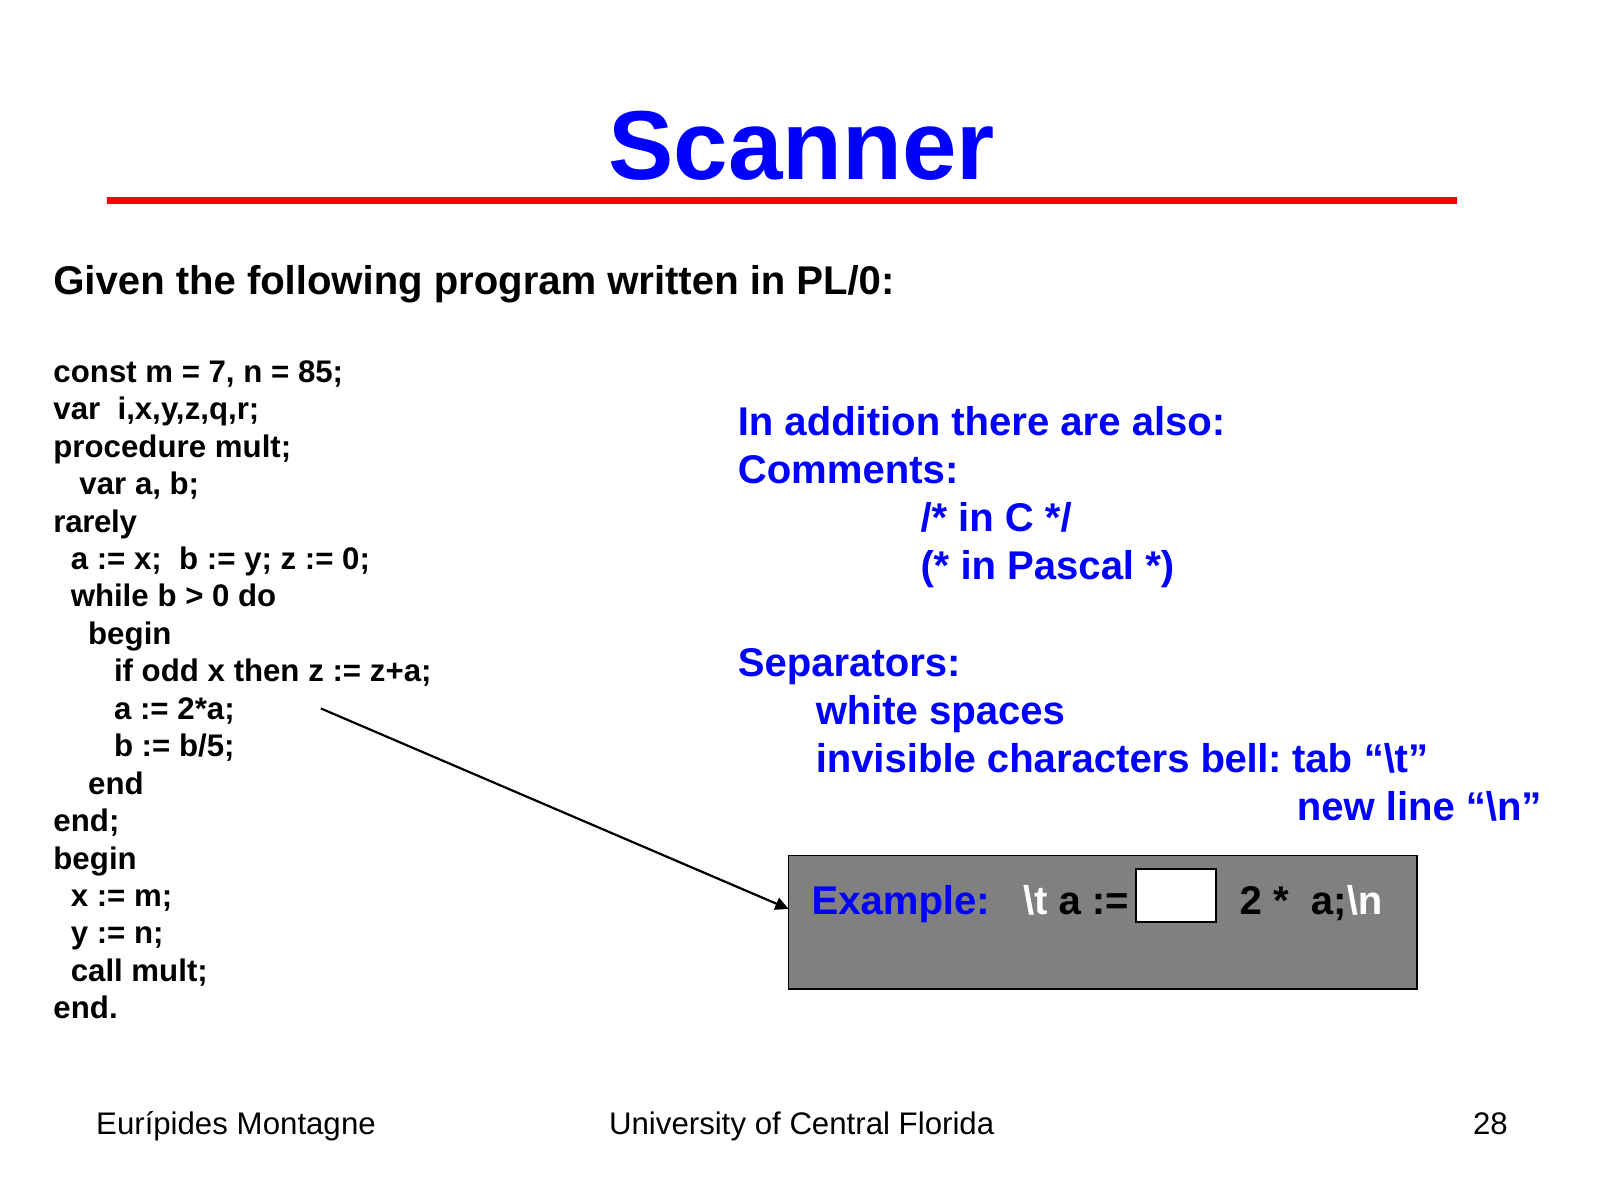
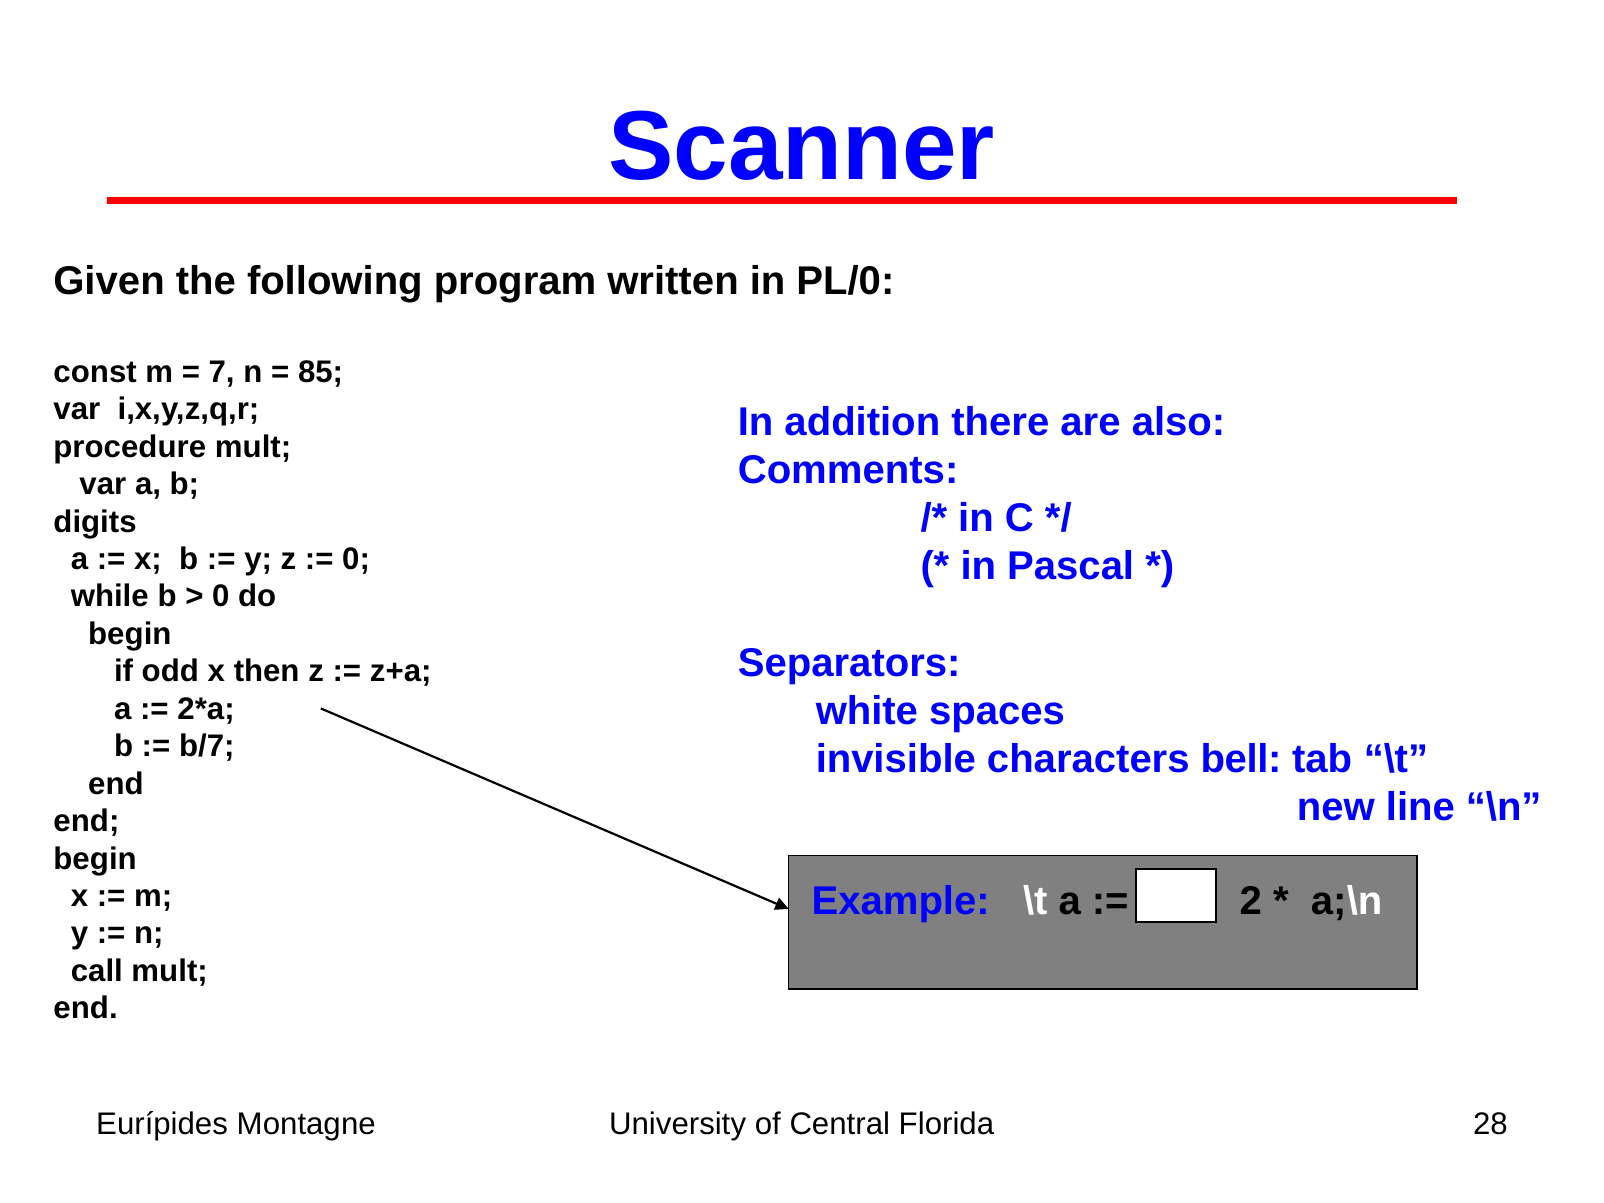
rarely: rarely -> digits (95, 522)
b/5: b/5 -> b/7 (207, 746)
